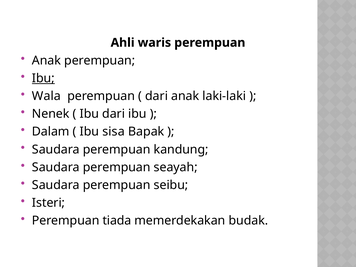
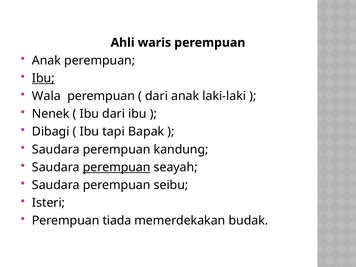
Dalam: Dalam -> Dibagi (51, 132)
sisa: sisa -> tapi (114, 132)
perempuan underline: none -> present (117, 167)
